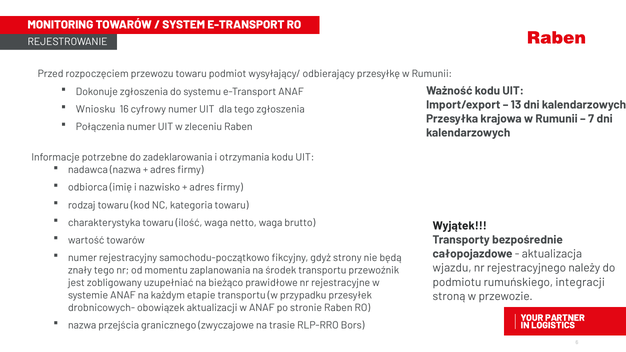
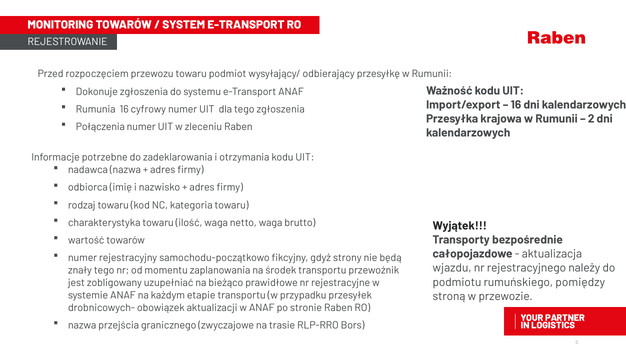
13: 13 -> 16 (516, 105)
Wniosku: Wniosku -> Rumunia (96, 109)
7: 7 -> 2 (591, 119)
integracji: integracji -> pomiędzy (580, 282)
